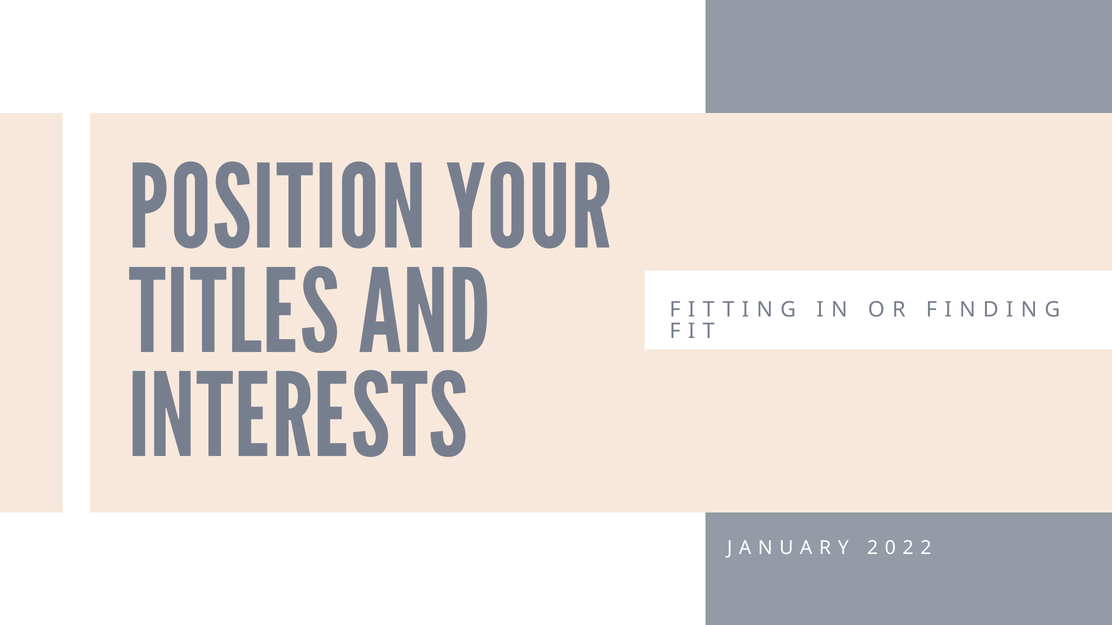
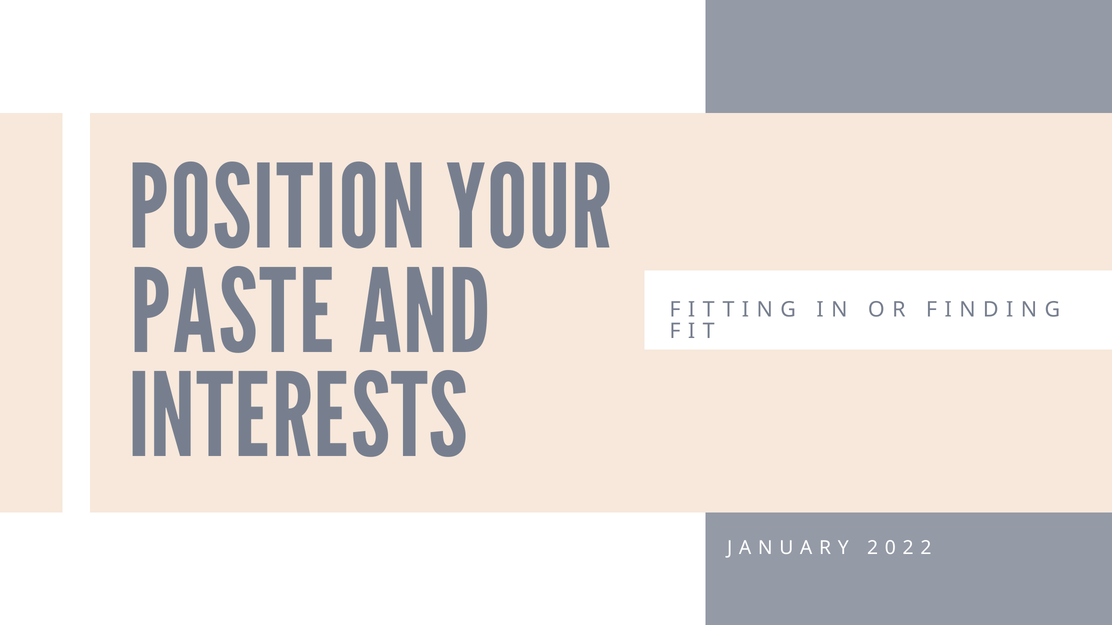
TITLES: TITLES -> PASTE (233, 314)
